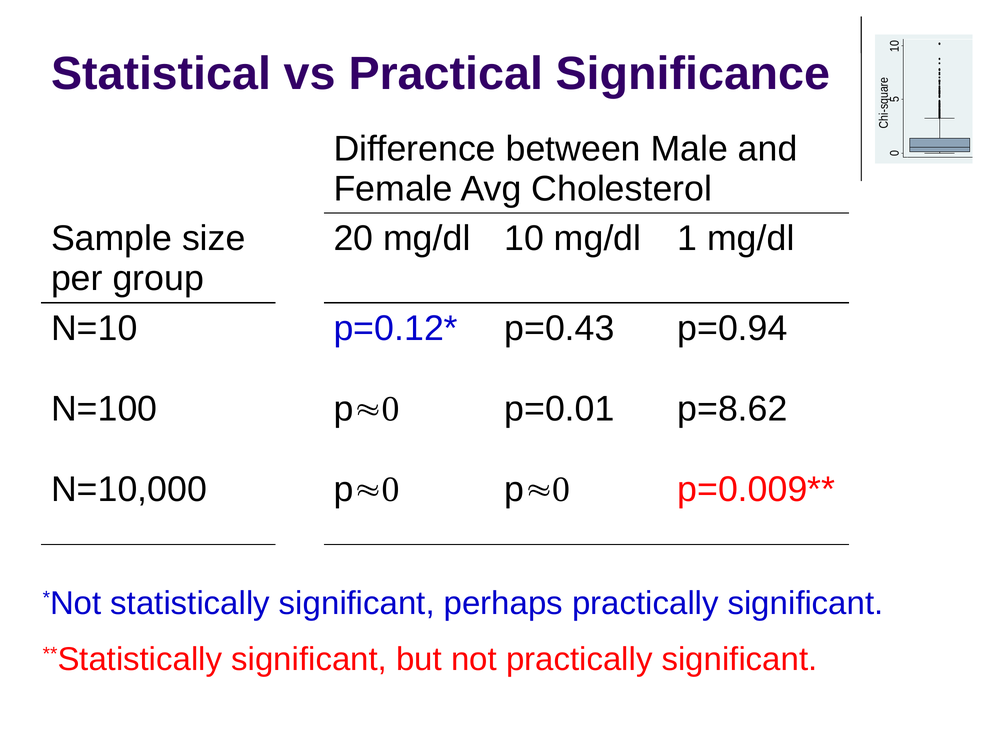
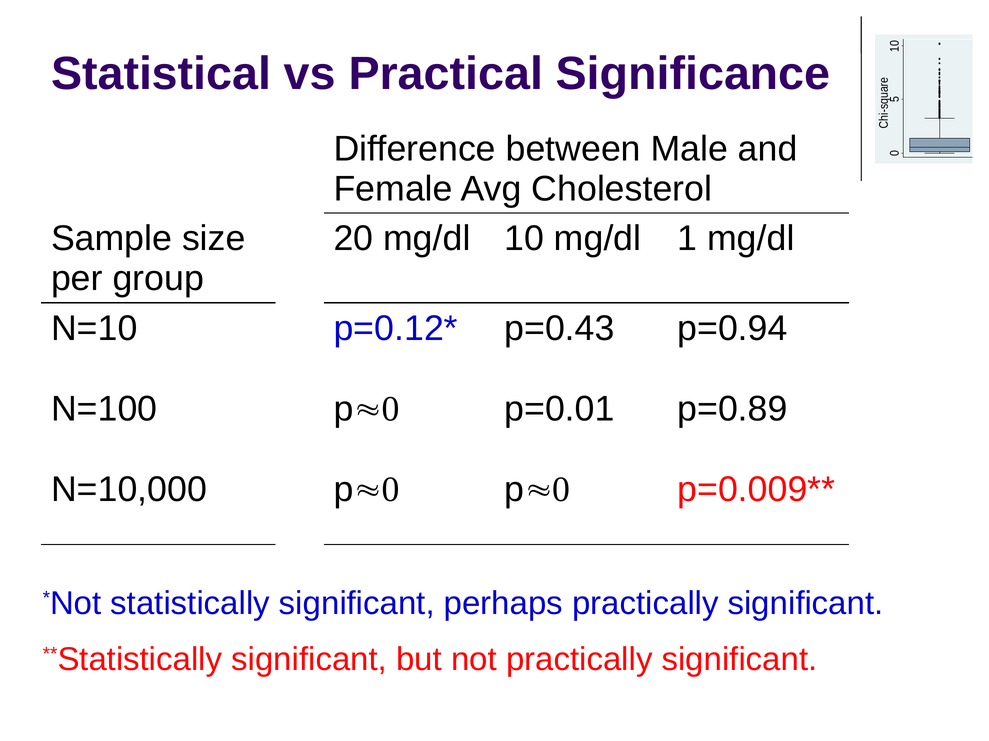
p=8.62: p=8.62 -> p=0.89 (732, 409)
